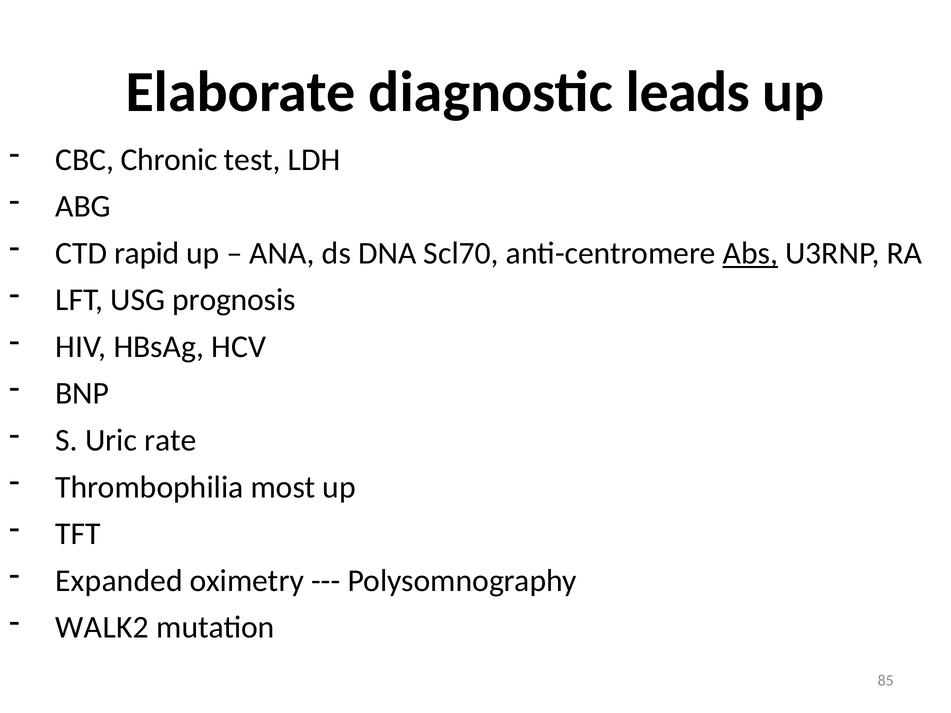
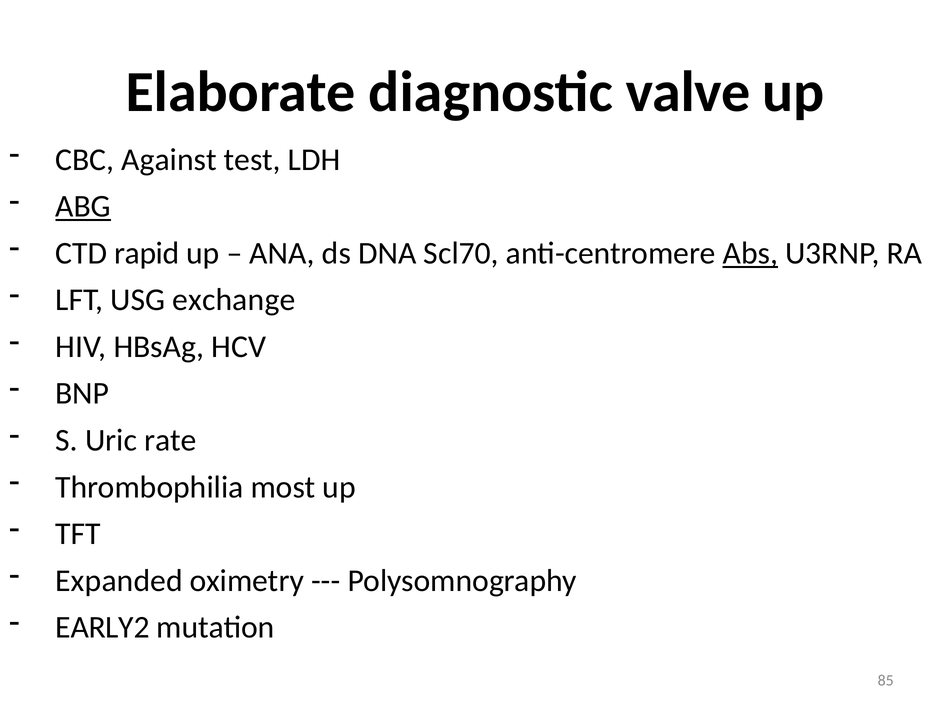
leads: leads -> valve (688, 92)
Chronic: Chronic -> Against (169, 160)
ABG underline: none -> present (83, 206)
prognosis: prognosis -> exchange (234, 300)
WALK2: WALK2 -> EARLY2 (102, 628)
